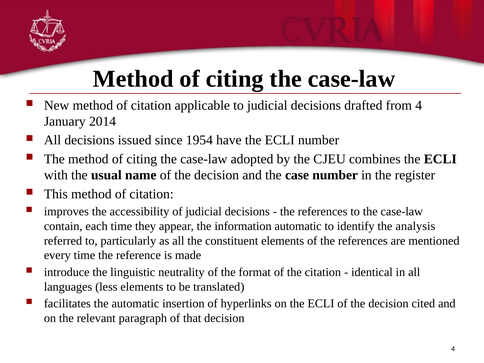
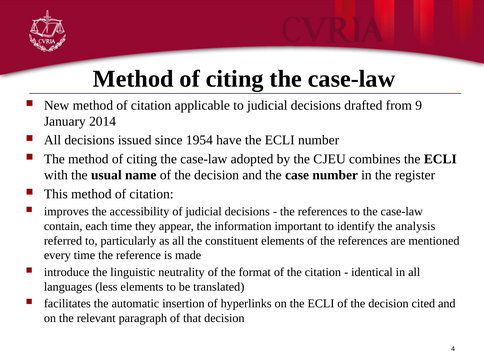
from 4: 4 -> 9 (419, 105)
information automatic: automatic -> important (298, 226)
